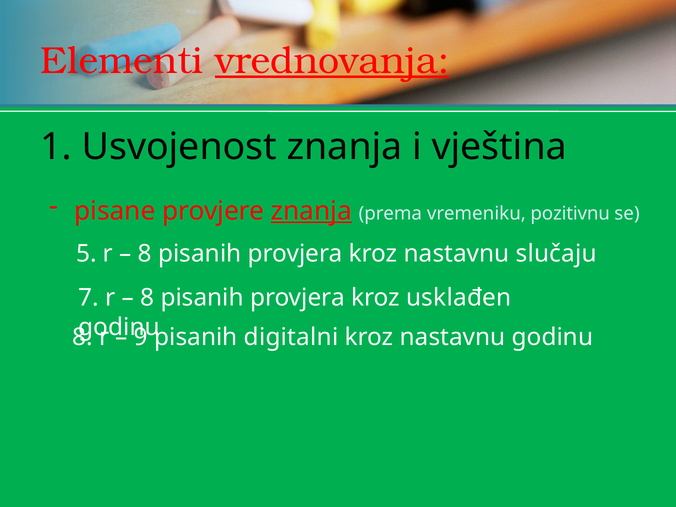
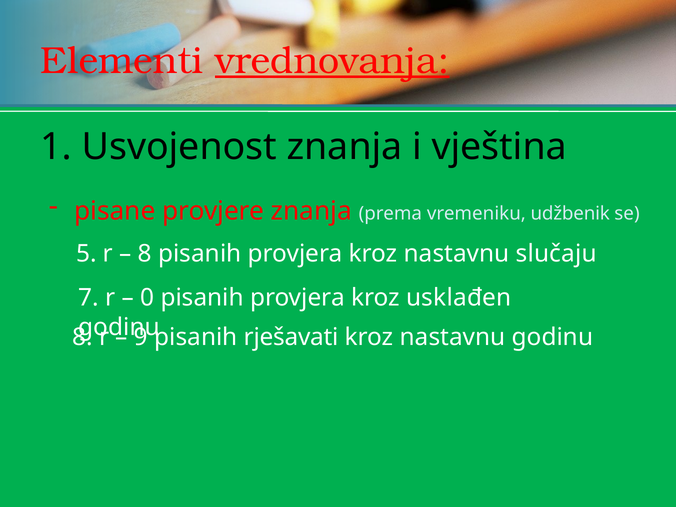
znanja underline: present -> none (311, 211)
pozitivnu: pozitivnu -> udžbenik (570, 213)
8: 8 -> 0 (147, 298)
digitalni: digitalni -> rješavati (291, 337)
